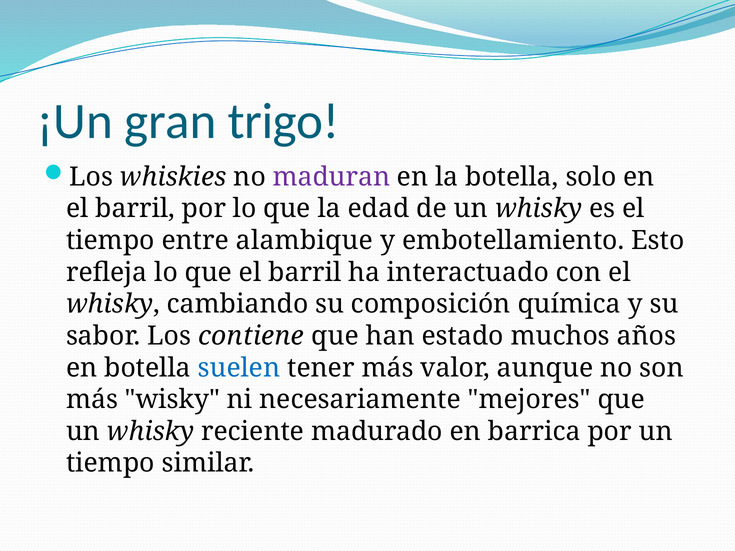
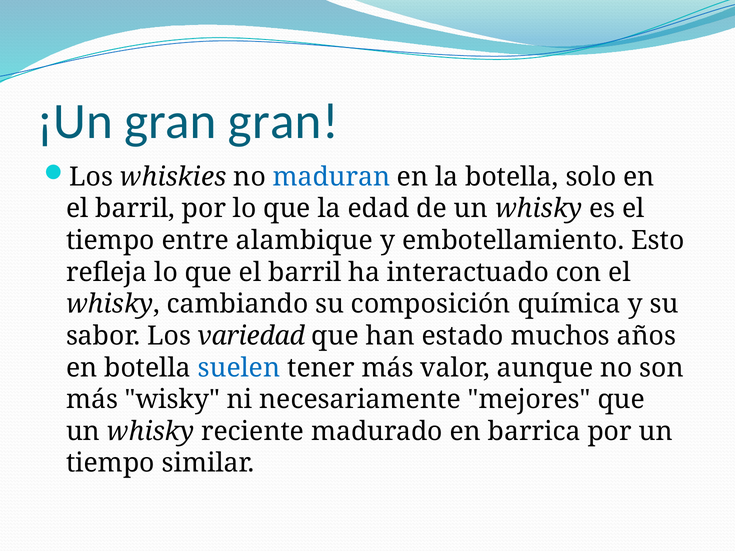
gran trigo: trigo -> gran (283, 121)
maduran colour: purple -> blue (332, 177)
contiene: contiene -> variedad (251, 336)
